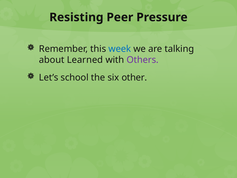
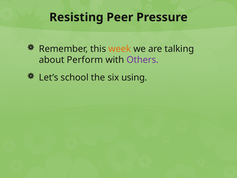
week colour: blue -> orange (120, 49)
Learned: Learned -> Perform (85, 60)
other: other -> using (134, 77)
